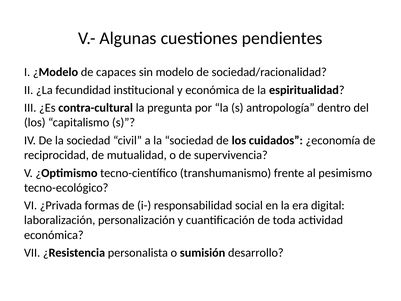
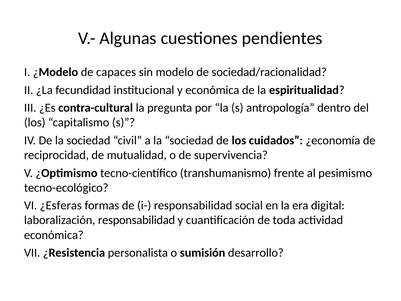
¿Privada: ¿Privada -> ¿Esferas (61, 205)
laboralización personalización: personalización -> responsabilidad (137, 220)
